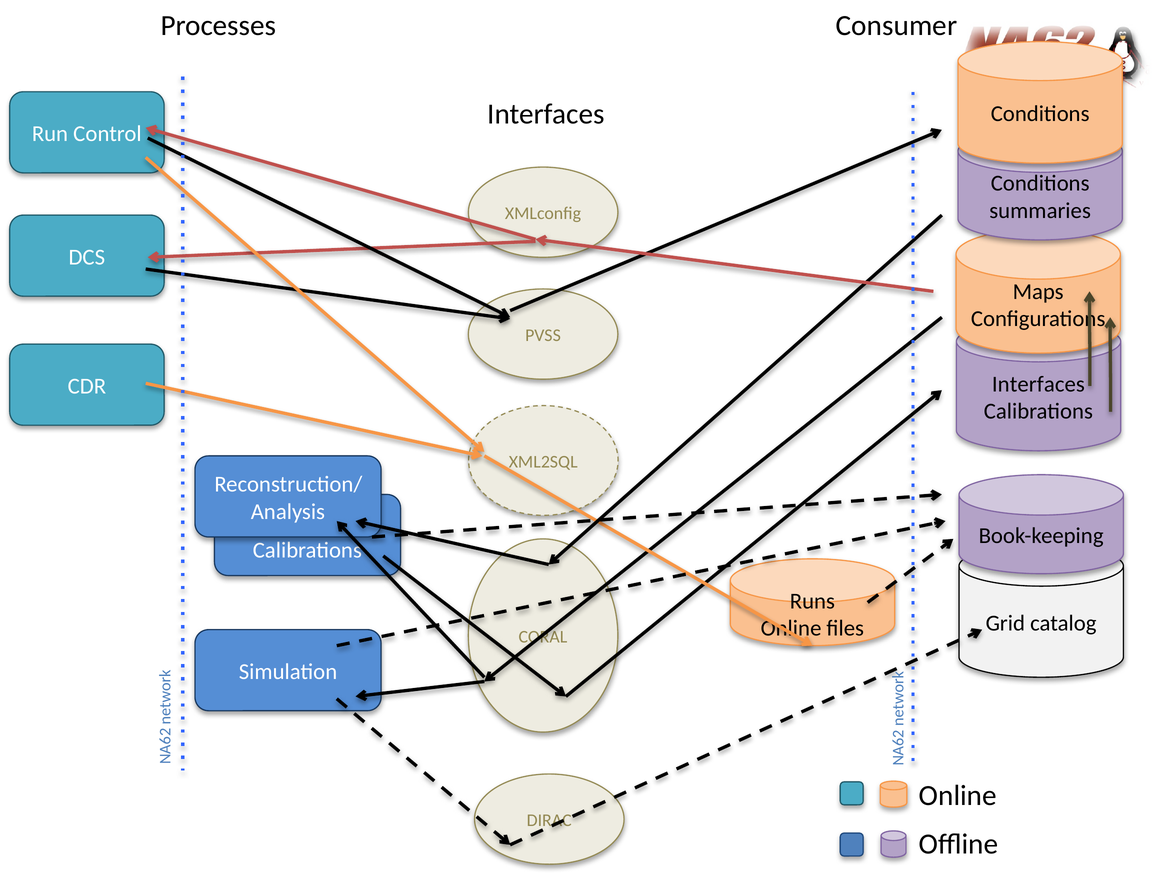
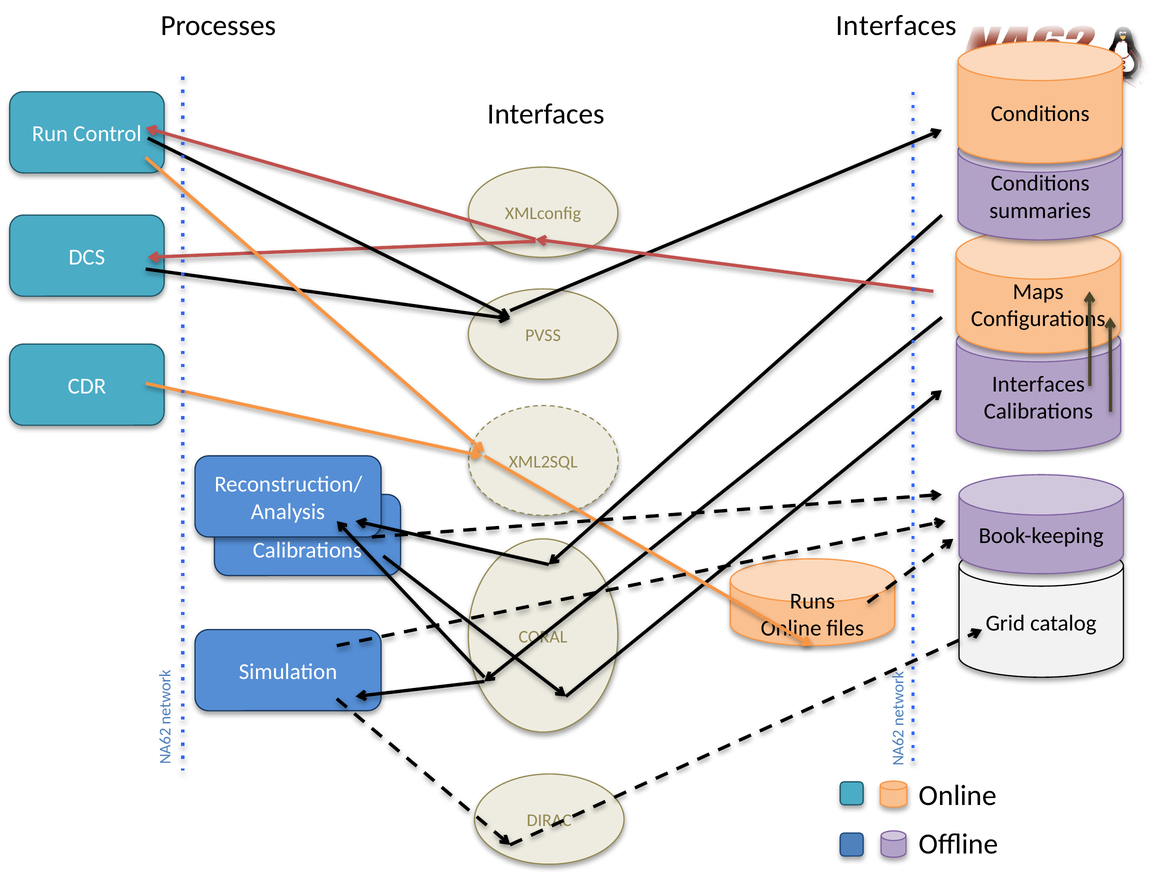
Consumer: Consumer -> Interfaces (896, 25)
